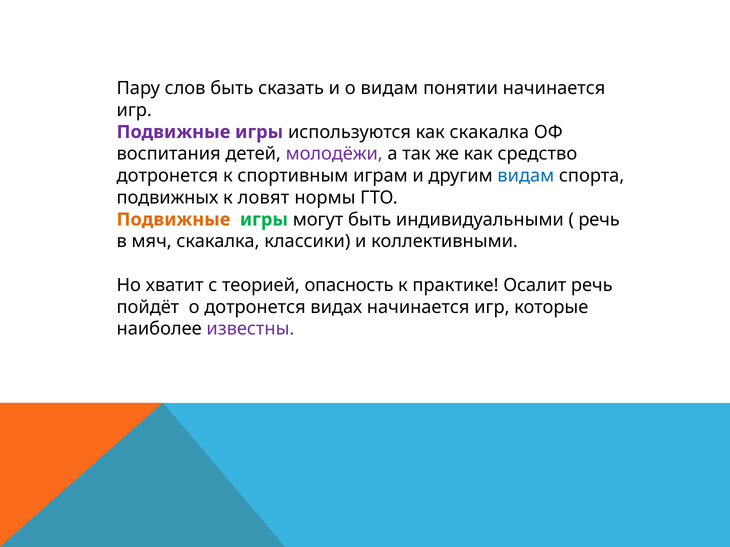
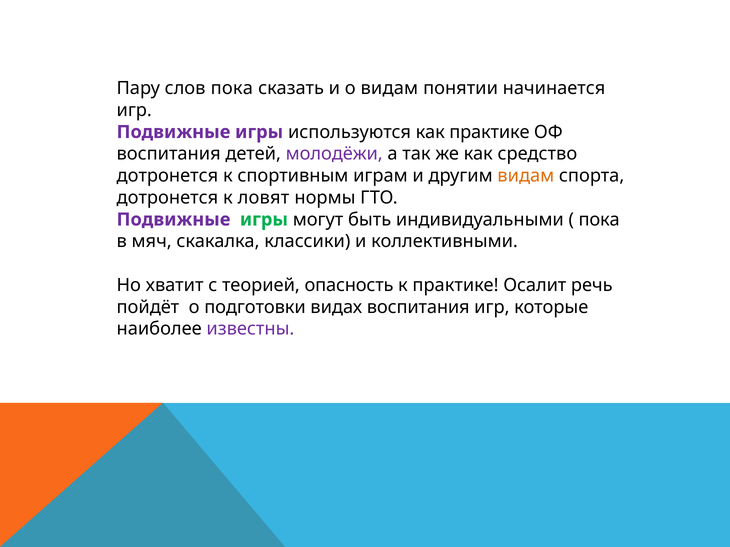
слов быть: быть -> пока (232, 88)
как скакалка: скакалка -> практике (489, 132)
видам colour: blue -> orange (526, 176)
подвижных: подвижных -> дотронется (167, 198)
Подвижные colour: orange -> purple (174, 220)
речь: речь -> пока (599, 220)
о дотронется: дотронется -> подготовки (255, 307)
видах начинается: начинается -> воспитания (418, 307)
